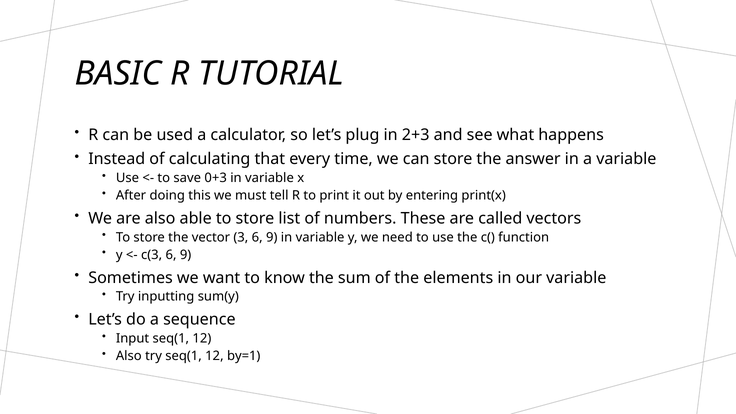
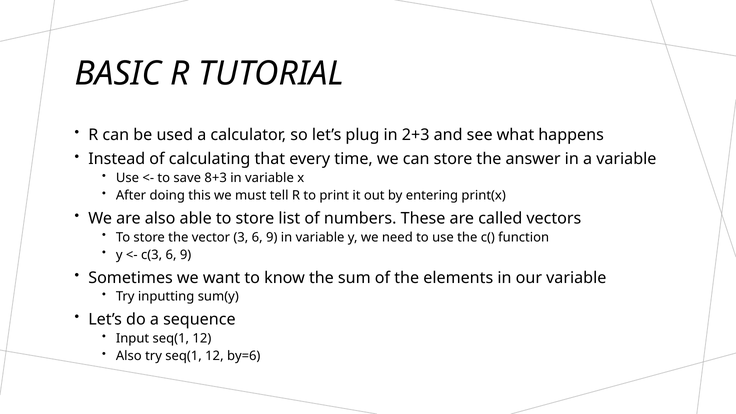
0+3: 0+3 -> 8+3 (216, 178)
by=1: by=1 -> by=6 (244, 356)
